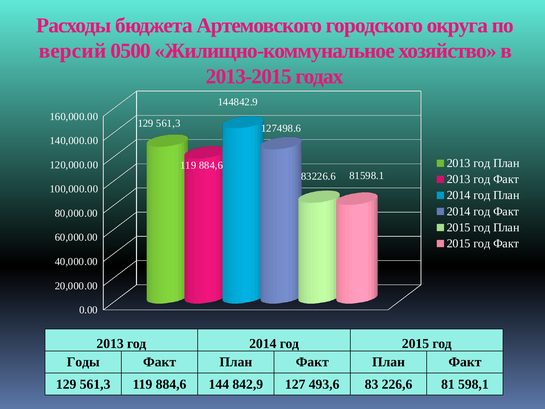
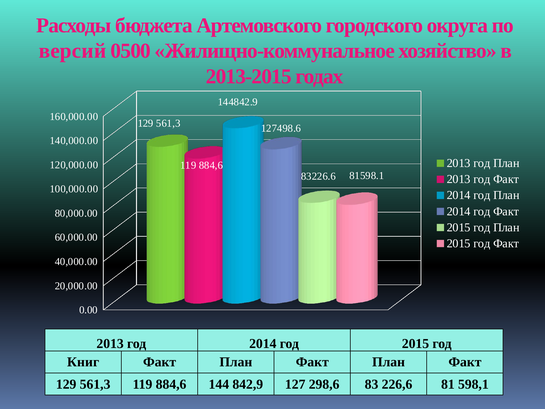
Годы: Годы -> Книг (83, 362)
493,6: 493,6 -> 298,6 (324, 384)
